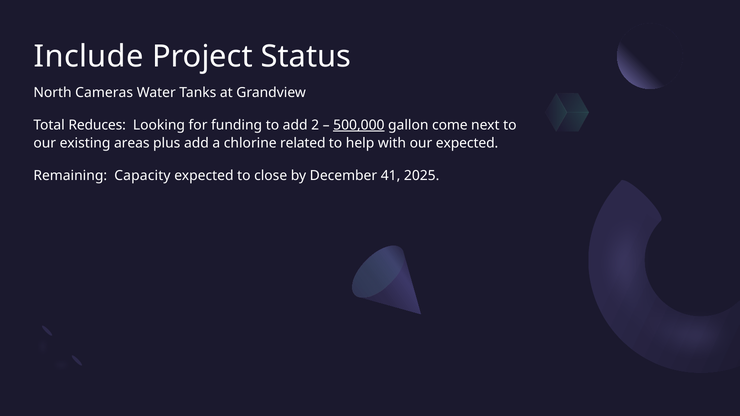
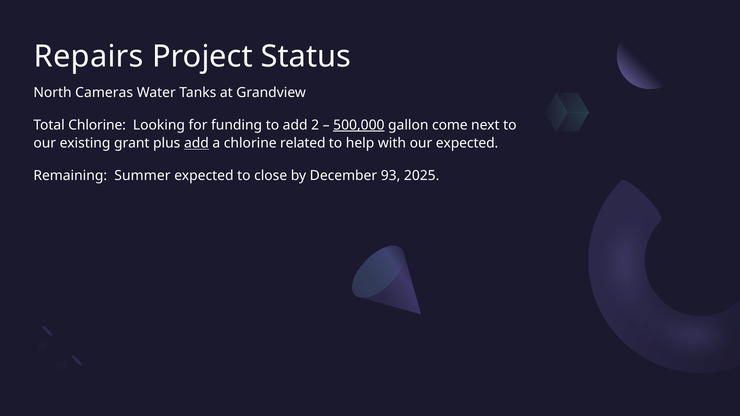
Include: Include -> Repairs (89, 57)
Total Reduces: Reduces -> Chlorine (97, 125)
areas: areas -> grant (132, 143)
add underline: none -> present (196, 143)
Capacity: Capacity -> Summer (142, 176)
41: 41 -> 93 (391, 176)
